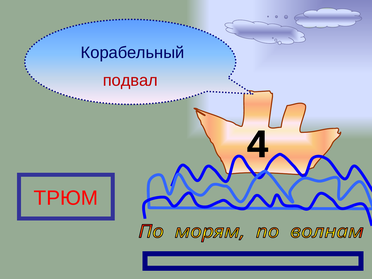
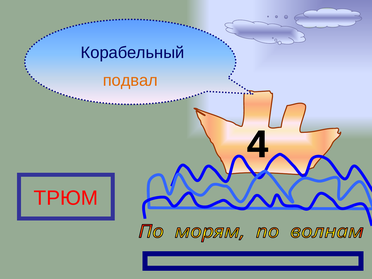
подвал colour: red -> orange (130, 80)
